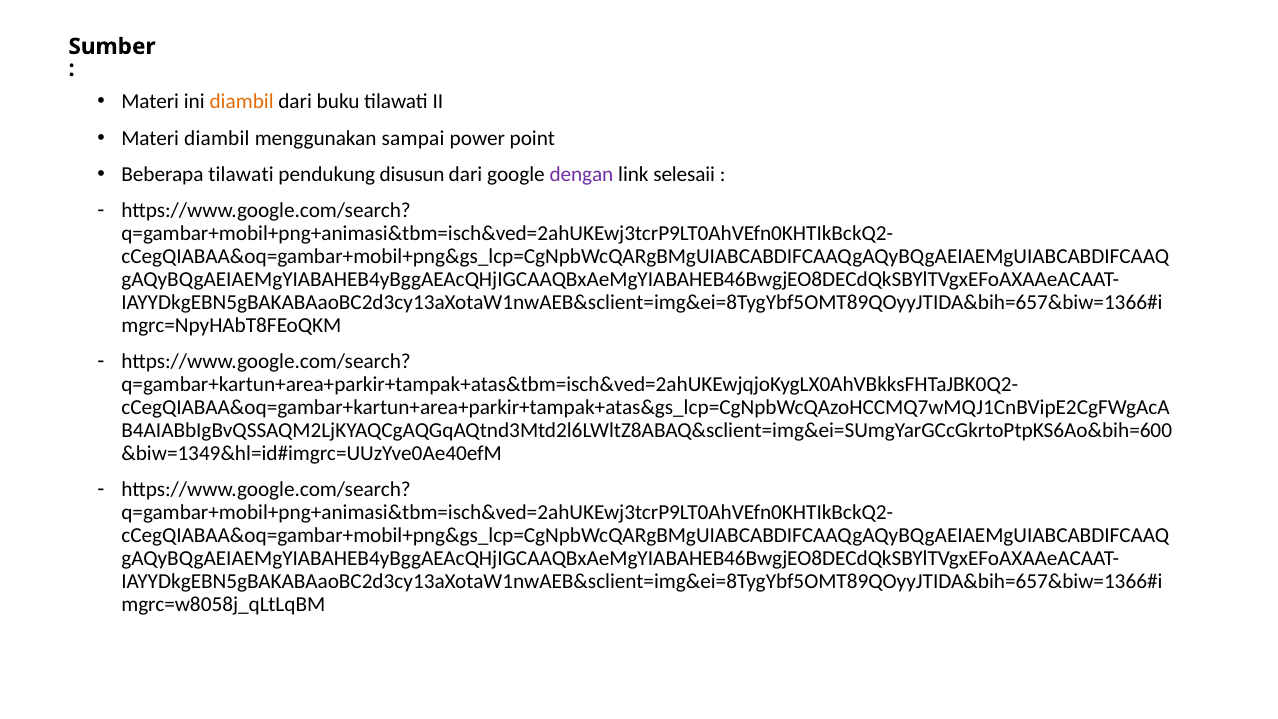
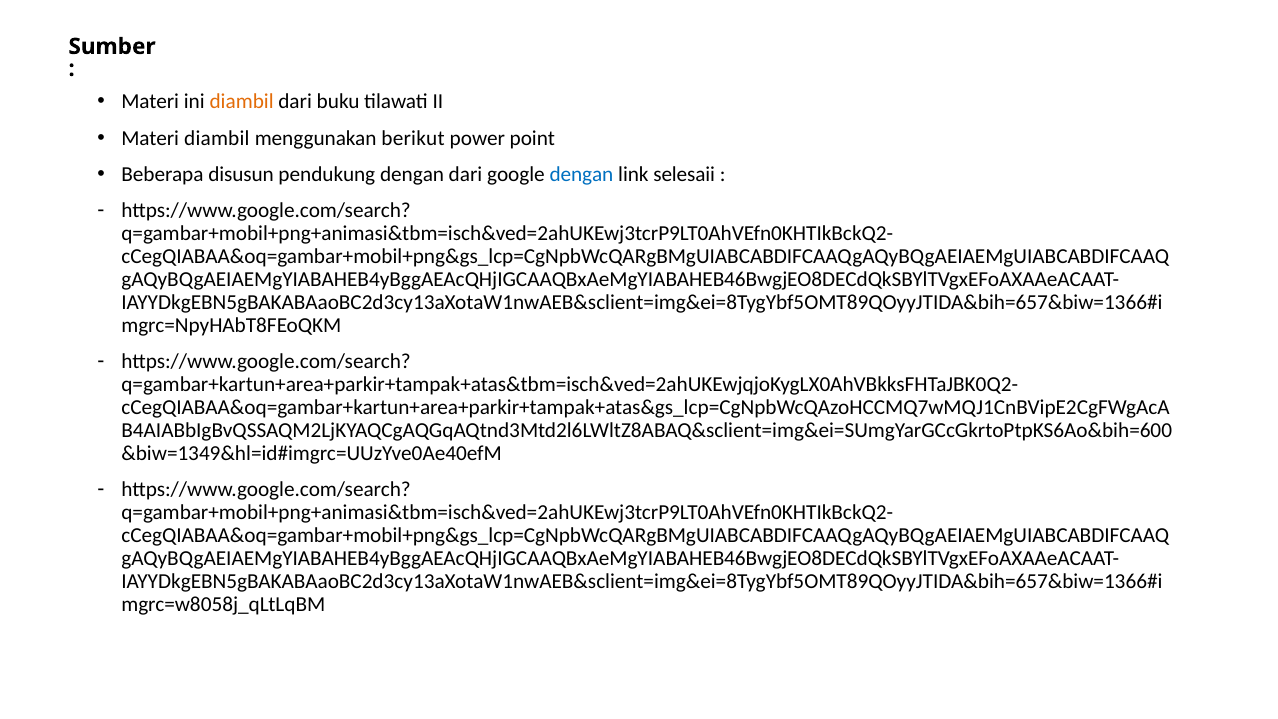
sampai: sampai -> berikut (413, 138)
Beberapa tilawati: tilawati -> disusun (241, 174)
pendukung disusun: disusun -> dengan (412, 174)
dengan colour: purple -> blue (581, 174)
